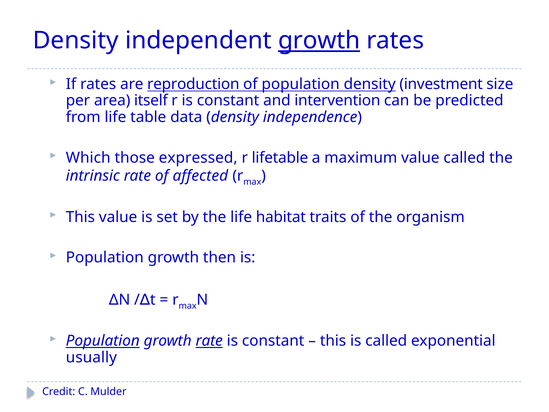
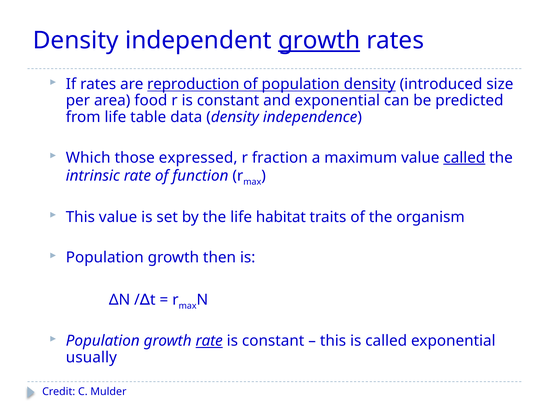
investment: investment -> introduced (441, 84)
itself: itself -> food (151, 101)
and intervention: intervention -> exponential (337, 101)
lifetable: lifetable -> fraction (280, 158)
called underline: none -> present (464, 158)
affected: affected -> function (200, 176)
Population underline: present -> none (103, 341)
